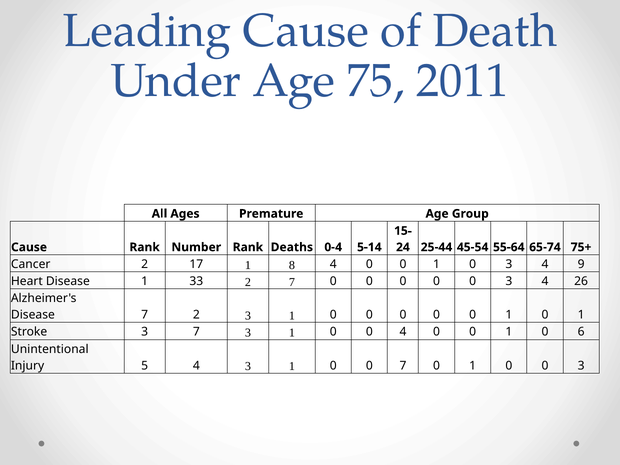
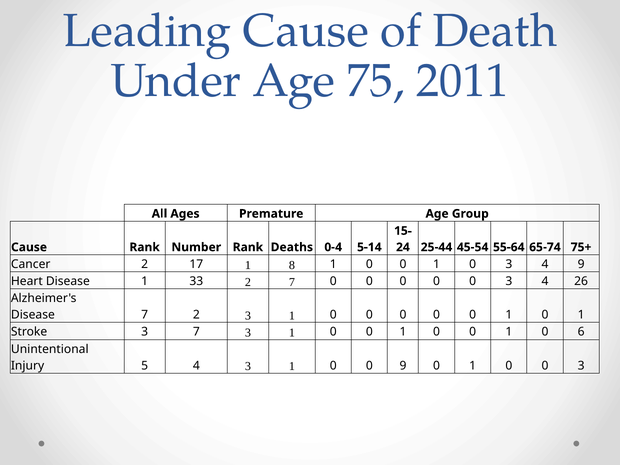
8 4: 4 -> 1 (333, 264)
4: 4 -> 1 (403, 332)
0 7: 7 -> 9 (403, 366)
